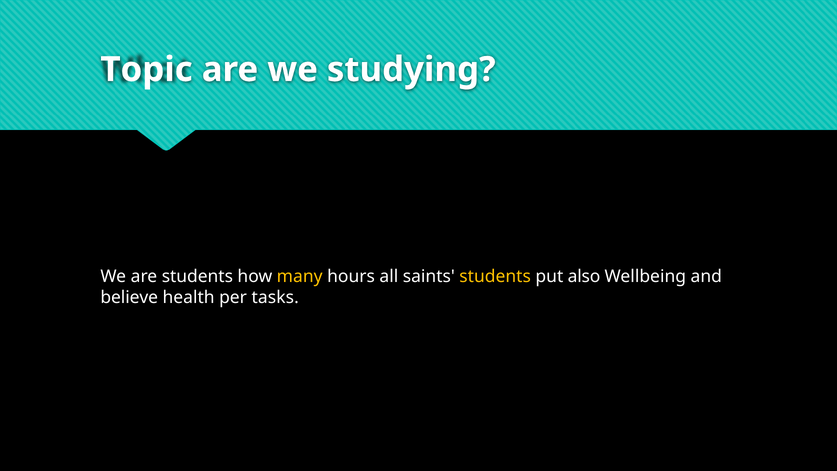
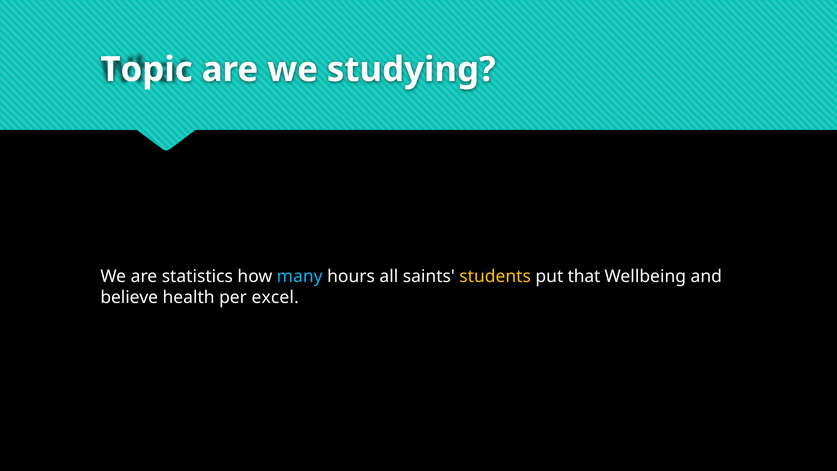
are students: students -> statistics (197, 276)
many colour: yellow -> light blue (300, 276)
also: also -> that (584, 276)
tasks: tasks -> excel (275, 297)
